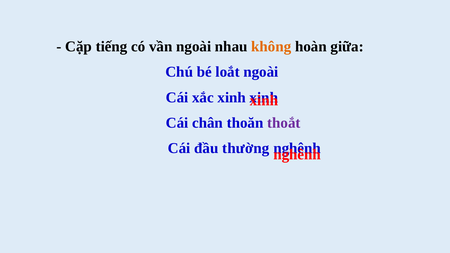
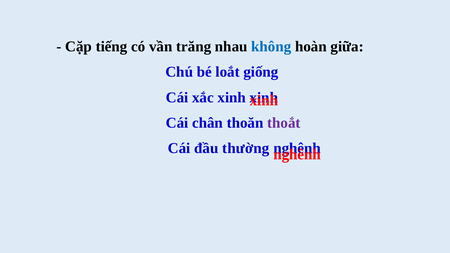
vần ngoài: ngoài -> trăng (194, 46)
không colour: orange -> blue (271, 46)
loắt ngoài: ngoài -> giống (261, 72)
